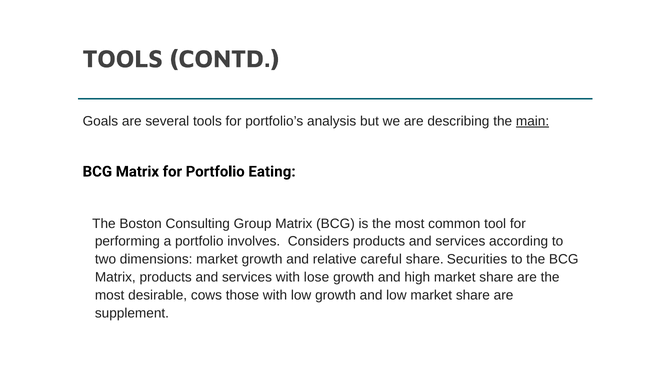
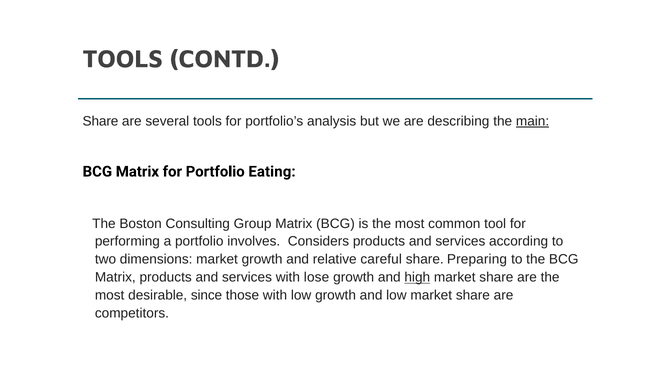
Goals: Goals -> Share (100, 121)
Securities: Securities -> Preparing (477, 260)
high underline: none -> present (417, 278)
cows: cows -> since (207, 296)
supplement: supplement -> competitors (132, 314)
